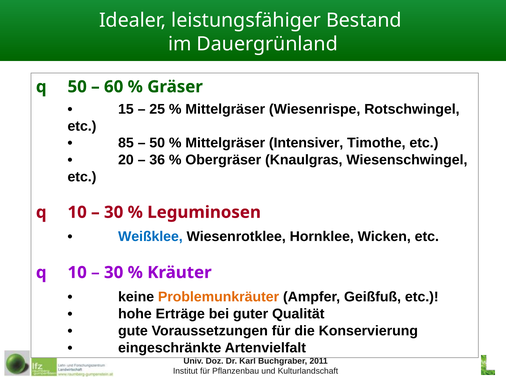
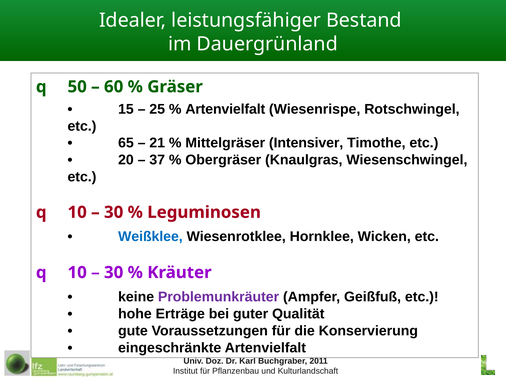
Mittelgräser: Mittelgräser -> Artenvielfalt (225, 109)
85: 85 -> 65 (126, 143)
50: 50 -> 21 (157, 143)
36: 36 -> 37 (157, 160)
Problemunkräuter colour: orange -> purple (219, 297)
